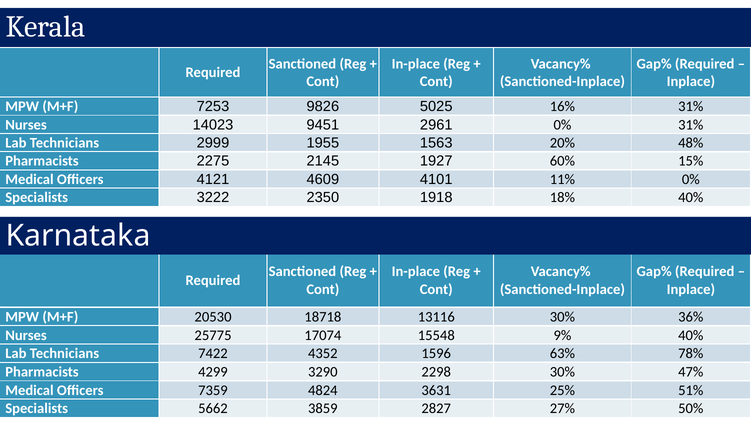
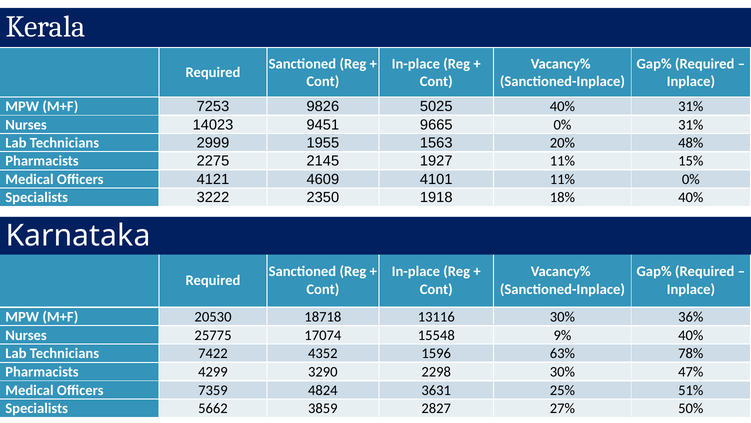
5025 16%: 16% -> 40% (562, 106)
2961: 2961 -> 9665 (436, 125)
1927 60%: 60% -> 11% (562, 161)
